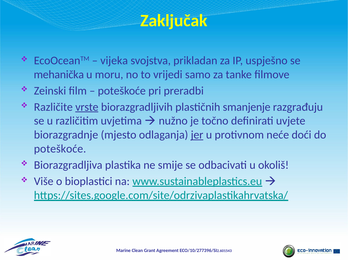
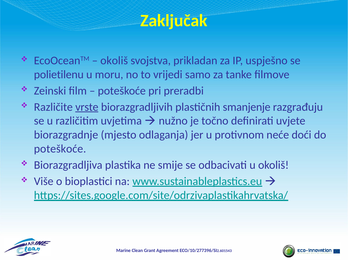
vijeka: vijeka -> okoliš (114, 61)
mehanička: mehanička -> polietilenu (59, 74)
jer underline: present -> none (197, 135)
